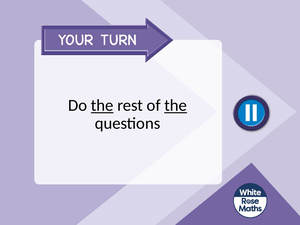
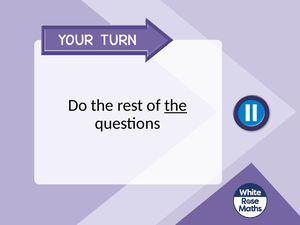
the underline: present -> none (102, 105)
